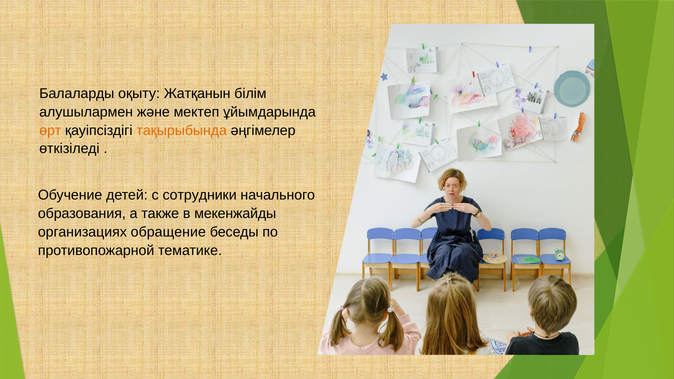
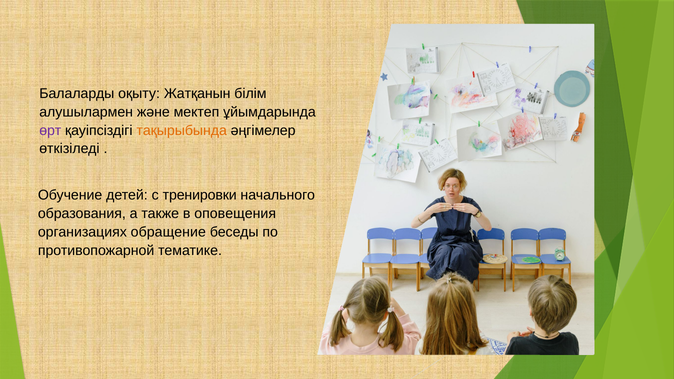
өрт colour: orange -> purple (50, 130)
сотрудники: сотрудники -> тренировки (200, 195)
мекенжайды: мекенжайды -> оповещения (235, 214)
